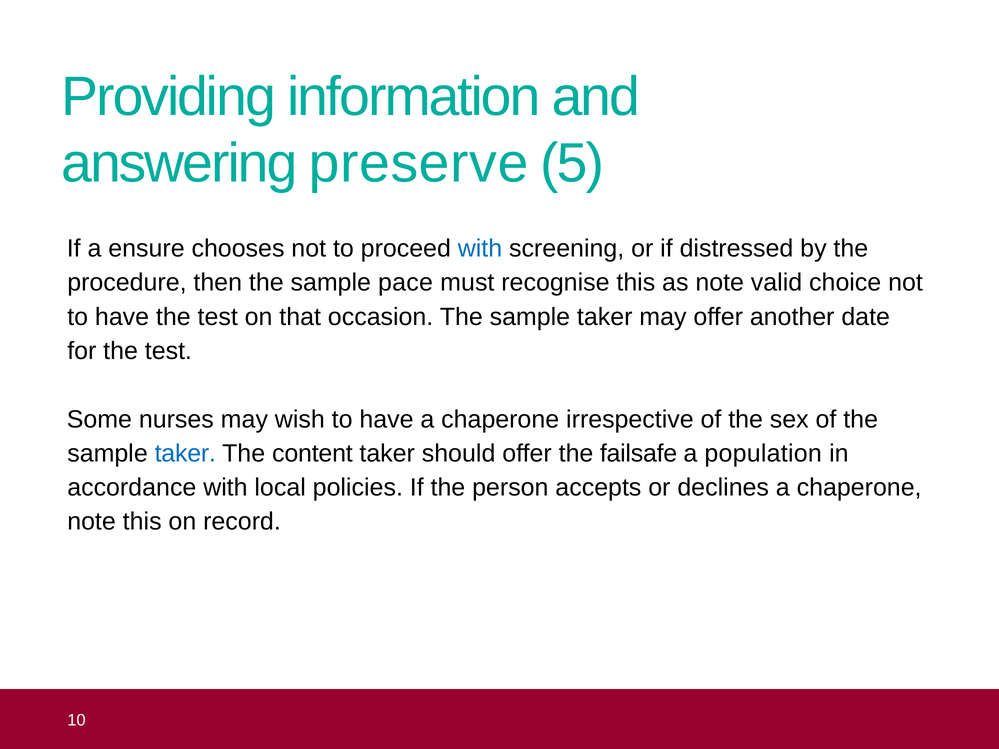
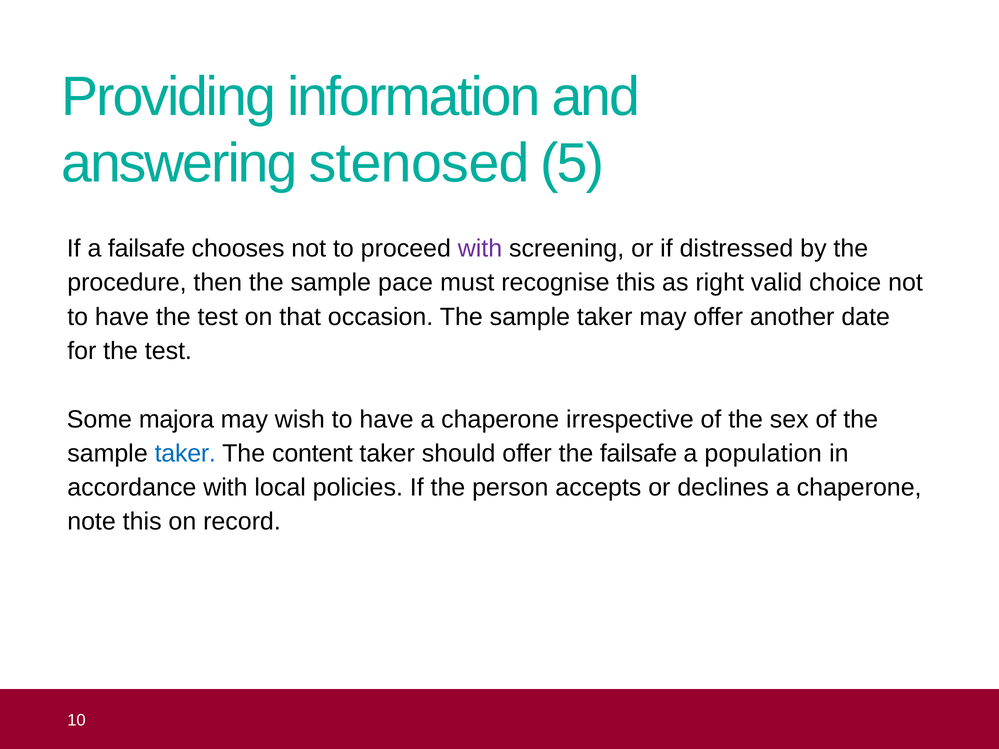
preserve: preserve -> stenosed (419, 164)
a ensure: ensure -> failsafe (147, 249)
with colour: blue -> purple (480, 249)
as note: note -> right (720, 283)
nurses: nurses -> majora (176, 419)
